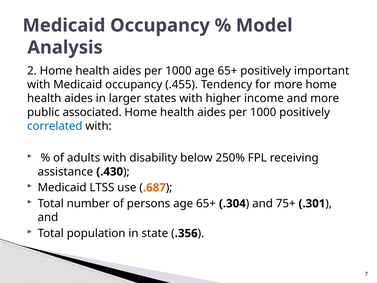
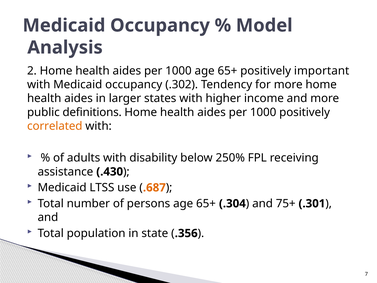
.455: .455 -> .302 (182, 84)
associated: associated -> definitions (92, 112)
correlated colour: blue -> orange (55, 126)
